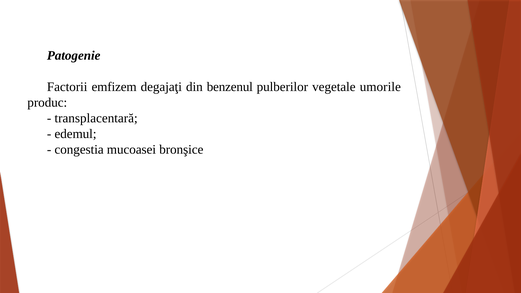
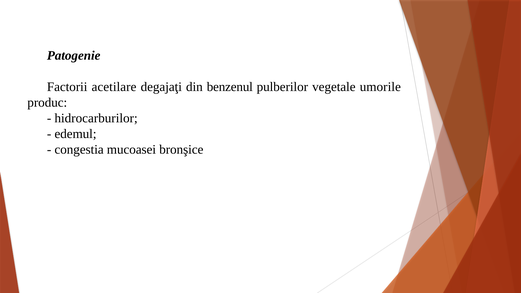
emfizem: emfizem -> acetilare (114, 87)
transplacentară: transplacentară -> hidrocarburilor (96, 118)
